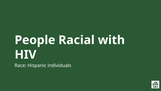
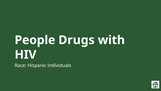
Racial: Racial -> Drugs (77, 40)
